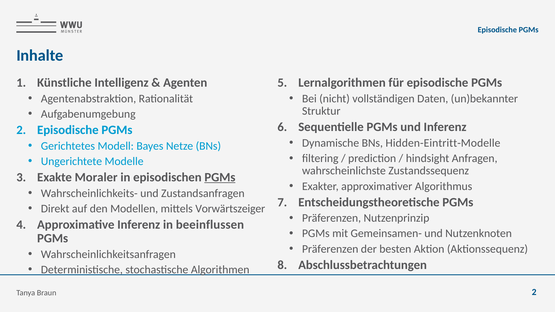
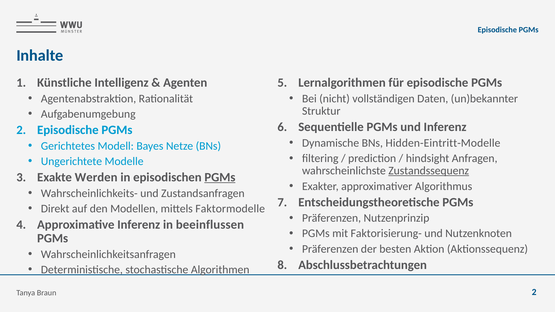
Zustandssequenz underline: none -> present (429, 171)
Moraler: Moraler -> Werden (96, 177)
Vorwärtszeiger: Vorwärtszeiger -> Faktormodelle (230, 208)
Gemeinsamen-: Gemeinsamen- -> Faktorisierung- (386, 233)
